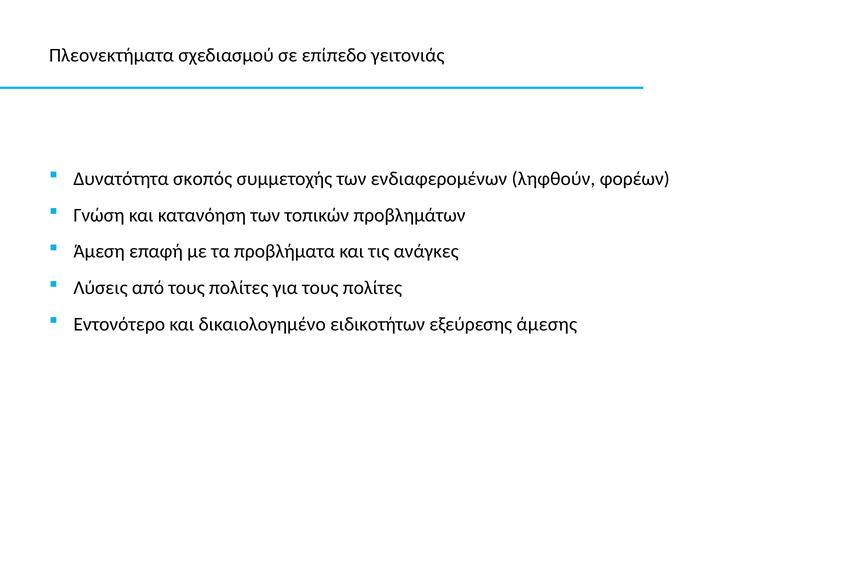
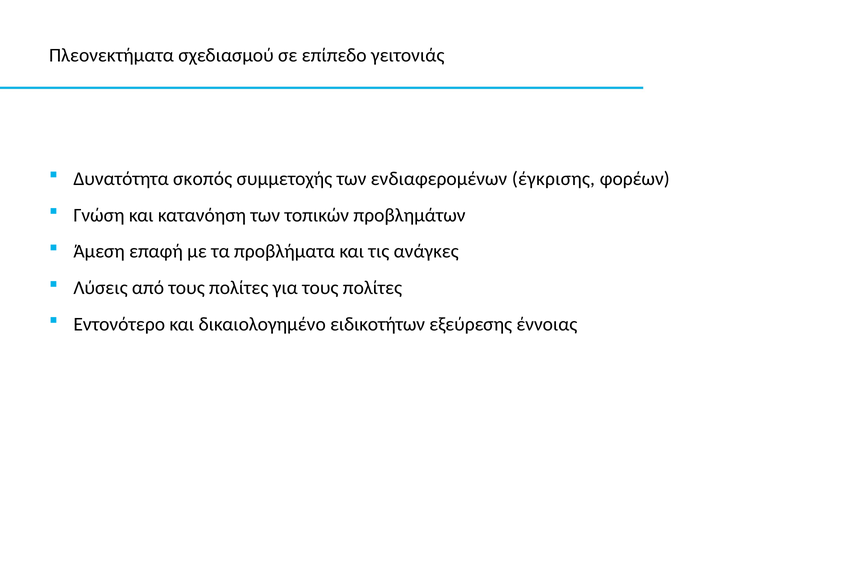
ληφθούν: ληφθούν -> έγκρισης (553, 179)
άμεσης: άμεσης -> έννοιας (547, 324)
